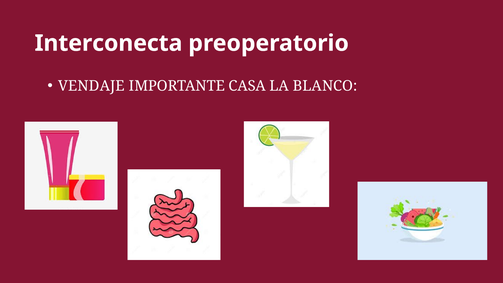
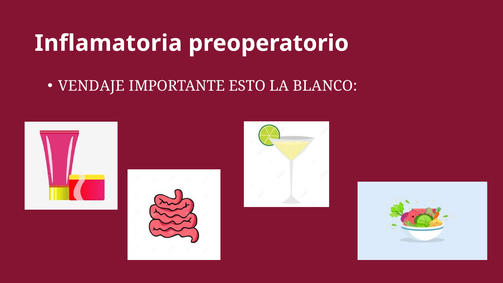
Interconecta: Interconecta -> Inflamatoria (108, 43)
CASA: CASA -> ESTO (247, 86)
